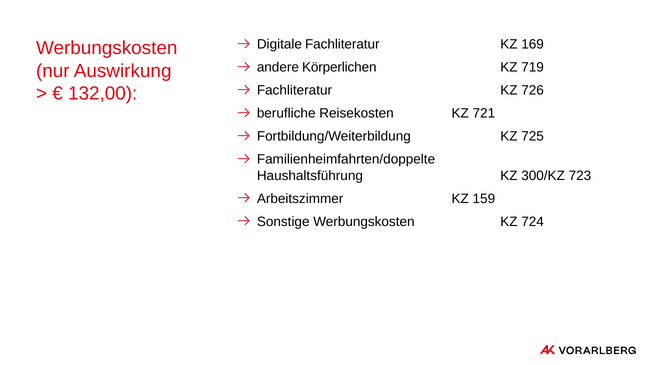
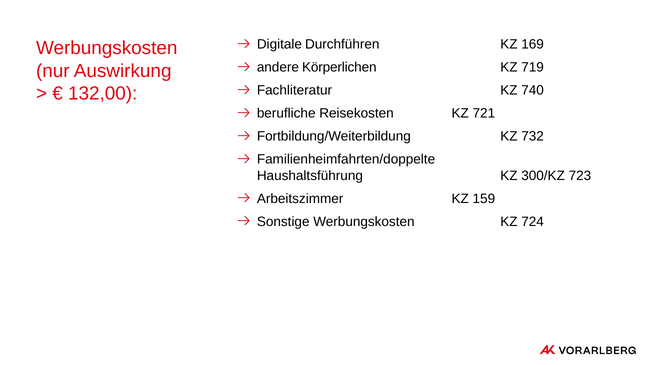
Digitale Fachliteratur: Fachliteratur -> Durchführen (342, 44)
726: 726 -> 740 (533, 90)
725: 725 -> 732 (533, 136)
